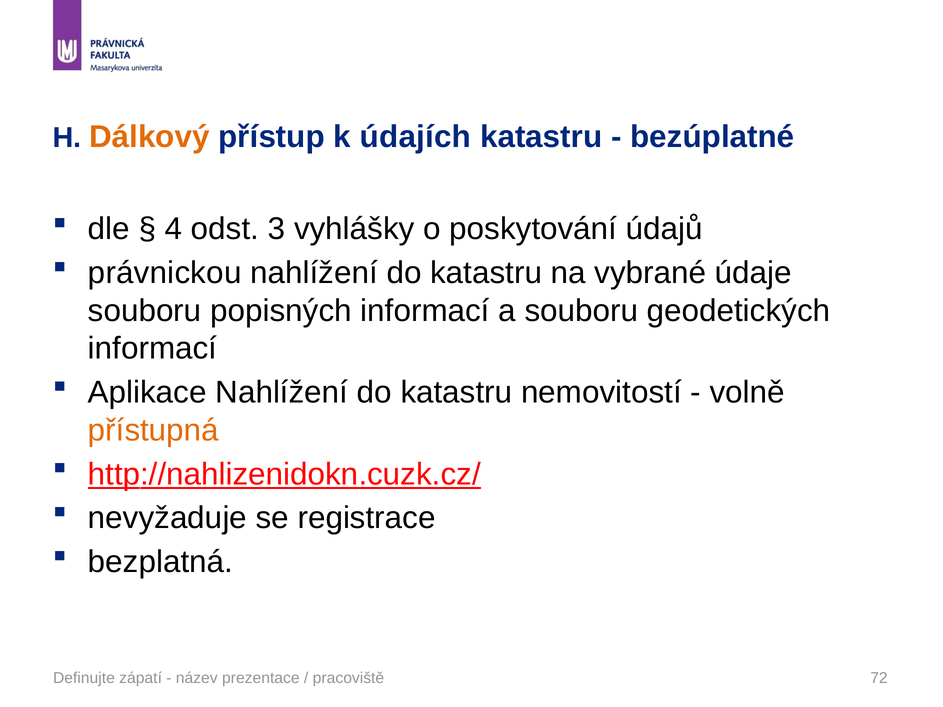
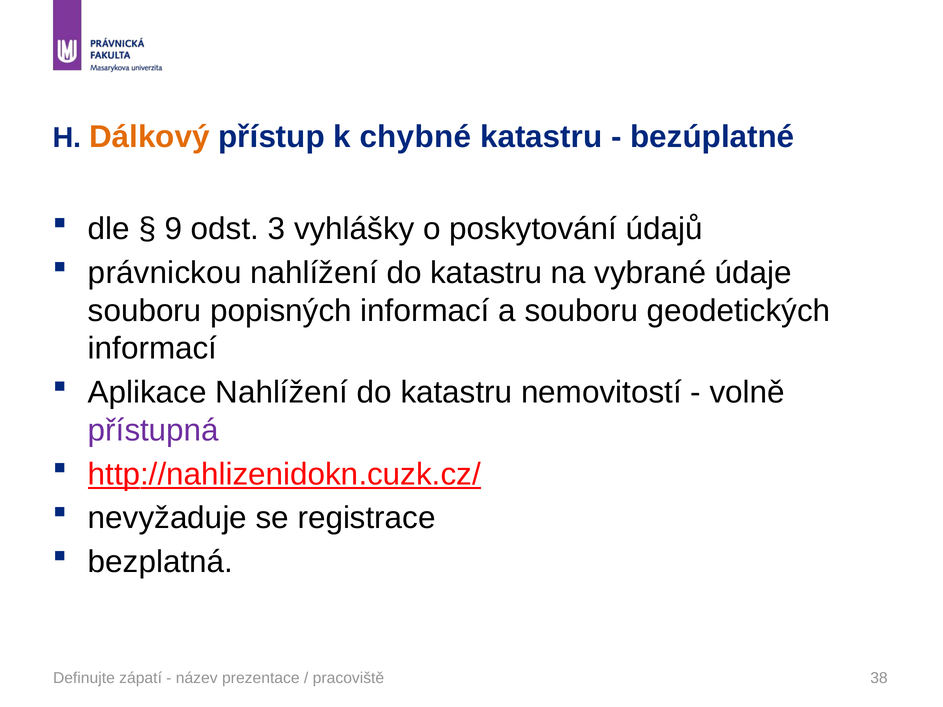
údajích: údajích -> chybné (415, 137)
4: 4 -> 9 (174, 229)
přístupná colour: orange -> purple (153, 430)
72: 72 -> 38 (879, 678)
